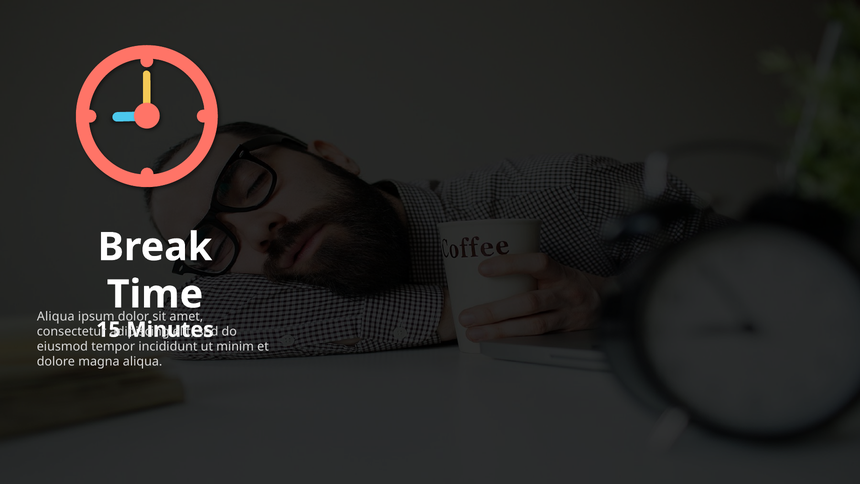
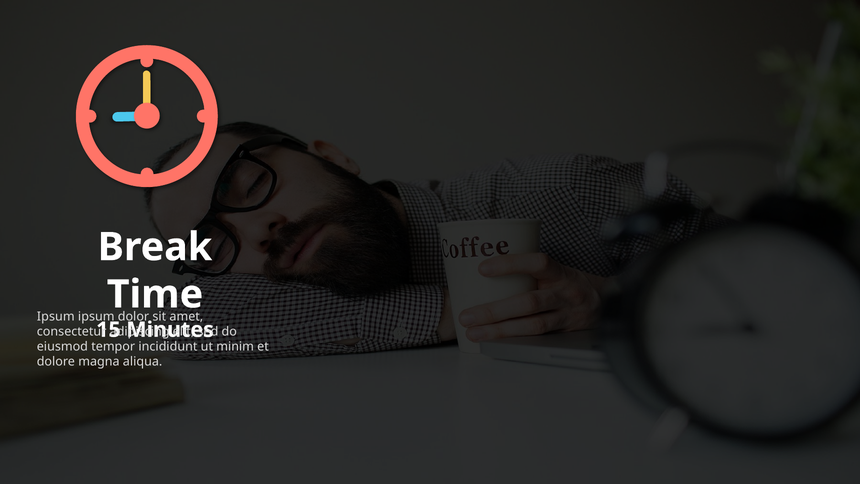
Aliqua: Aliqua -> Ipsum (56, 316)
